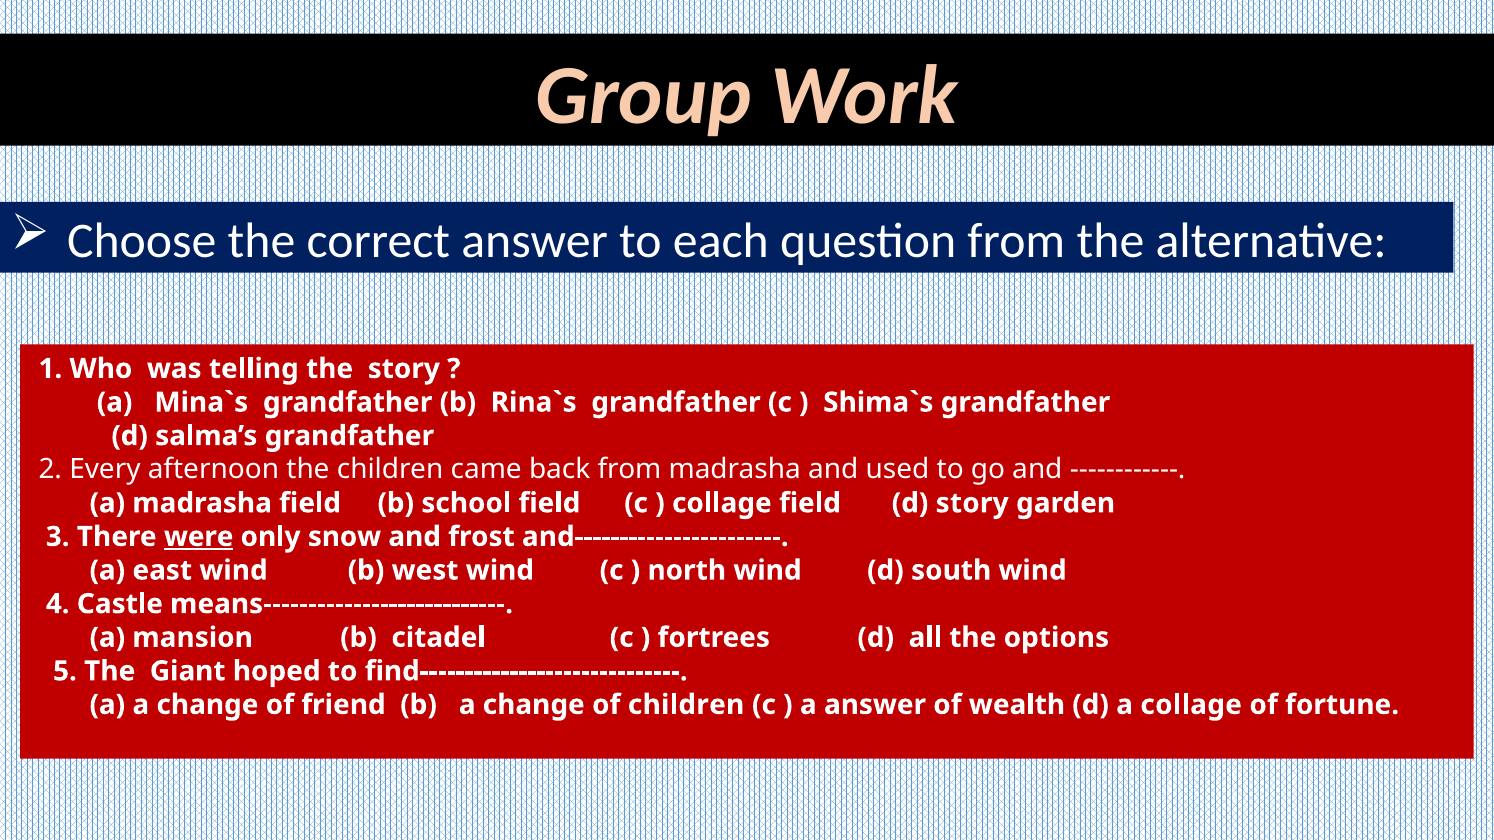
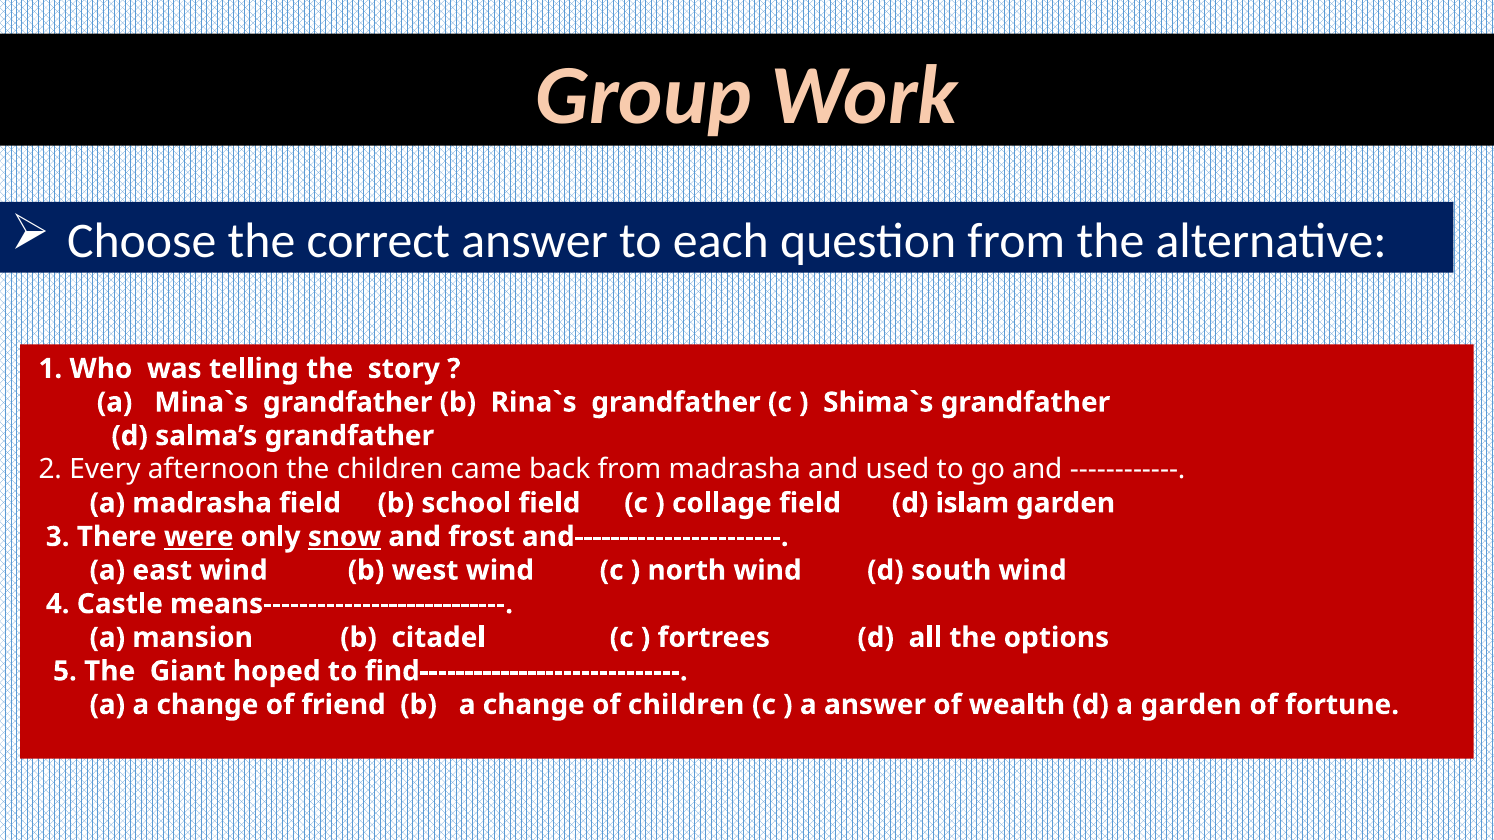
d story: story -> islam (972, 503)
snow underline: none -> present (344, 537)
a collage: collage -> garden (1191, 705)
